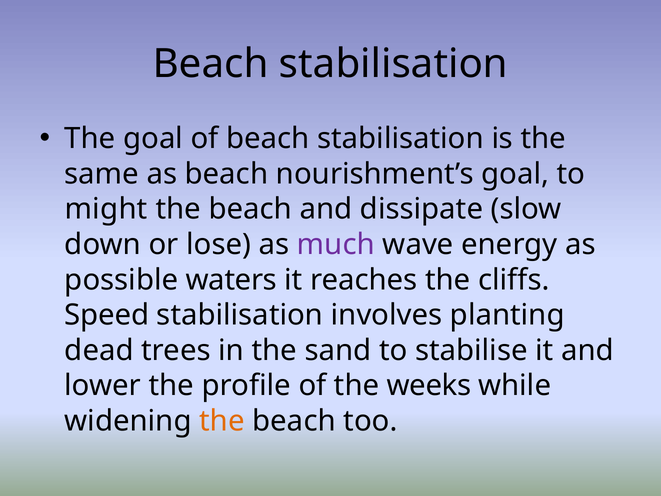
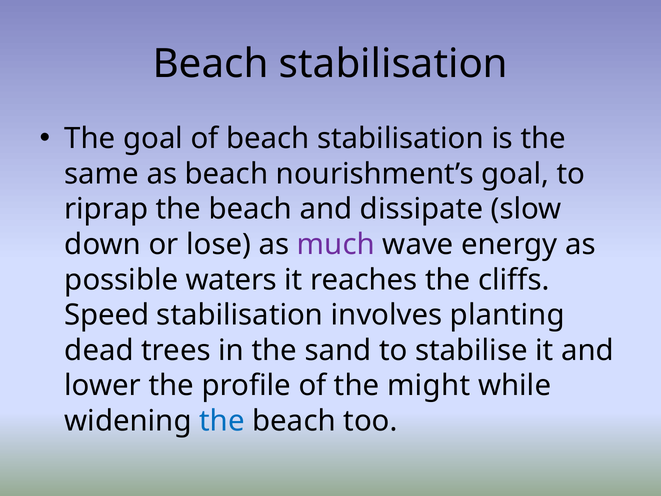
might: might -> riprap (106, 209)
weeks: weeks -> might (429, 385)
the colour: orange -> blue (222, 421)
